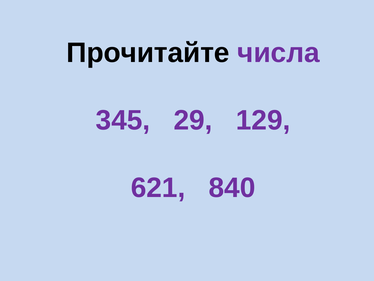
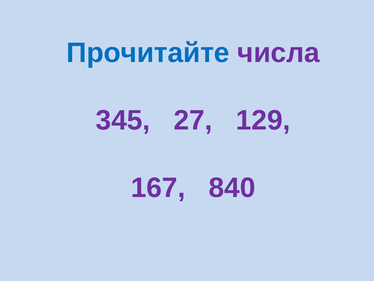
Прочитайте colour: black -> blue (148, 53)
29: 29 -> 27 (193, 120)
621: 621 -> 167 (158, 187)
